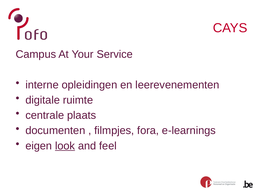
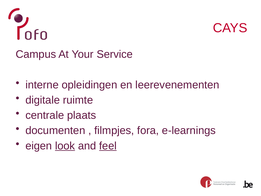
feel underline: none -> present (108, 146)
